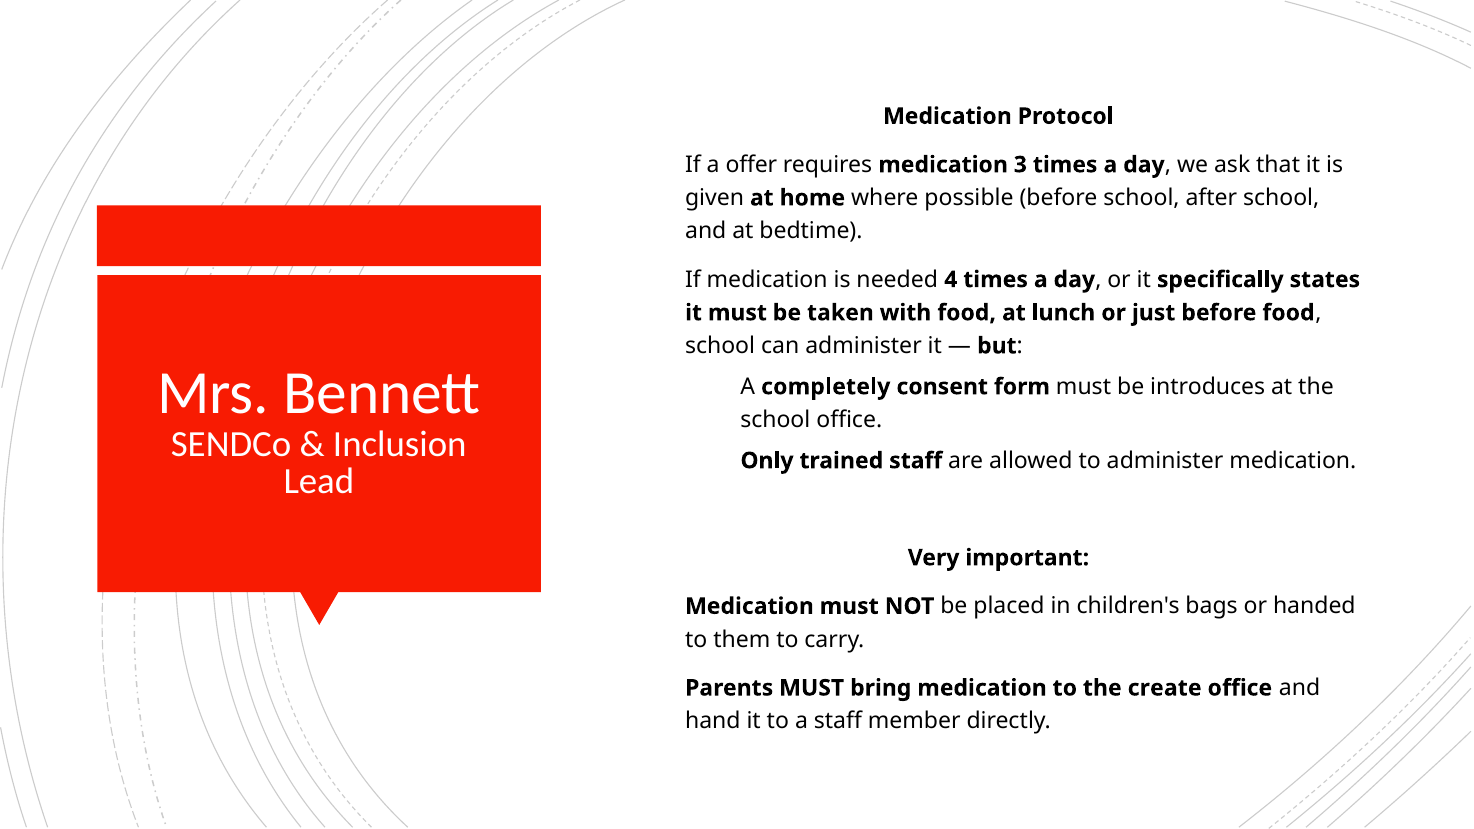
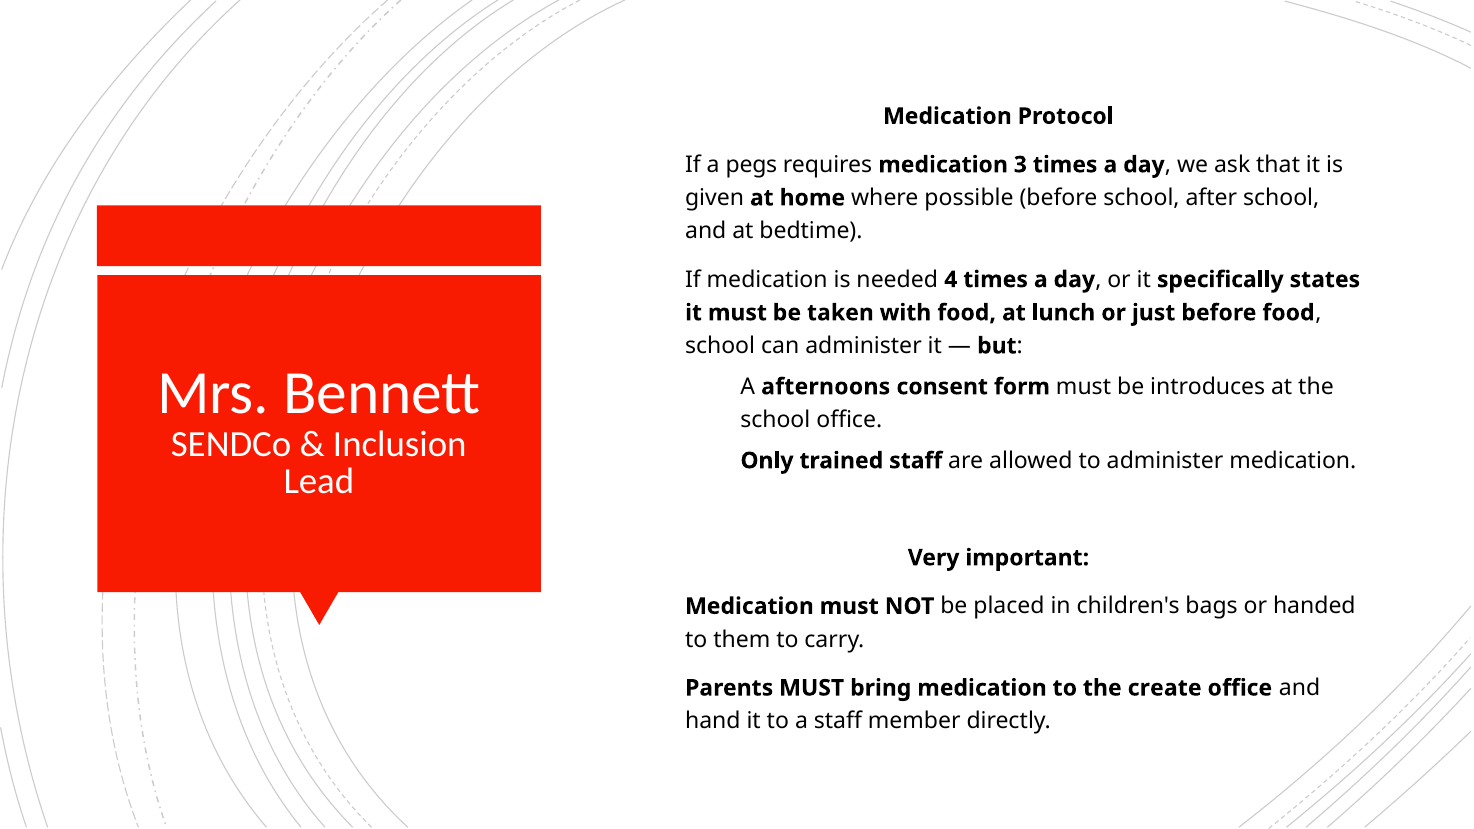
offer: offer -> pegs (751, 165)
completely: completely -> afternoons (826, 387)
